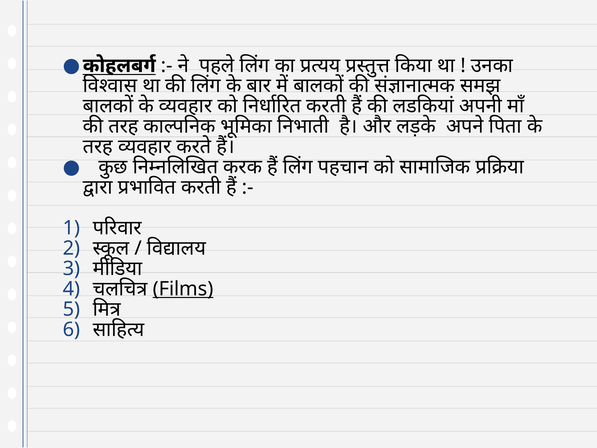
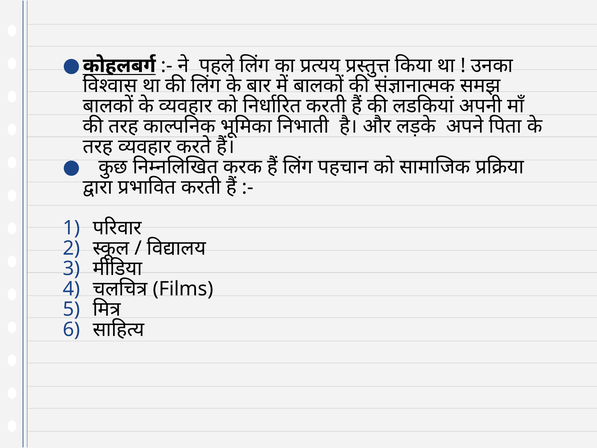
Films underline: present -> none (183, 289)
